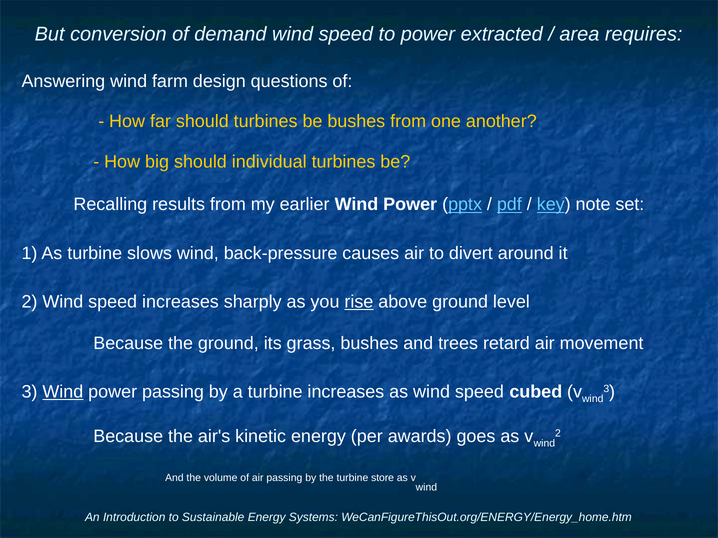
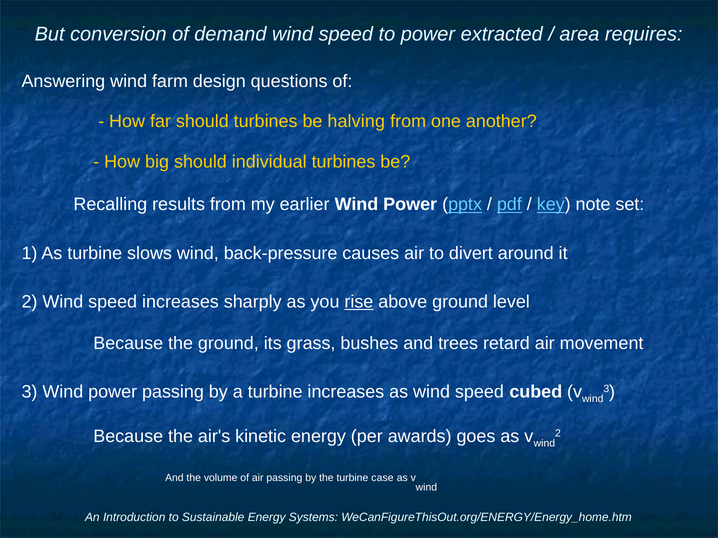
be bushes: bushes -> halving (356, 122)
Wind underline: present -> none (63, 392)
store: store -> case (382, 478)
